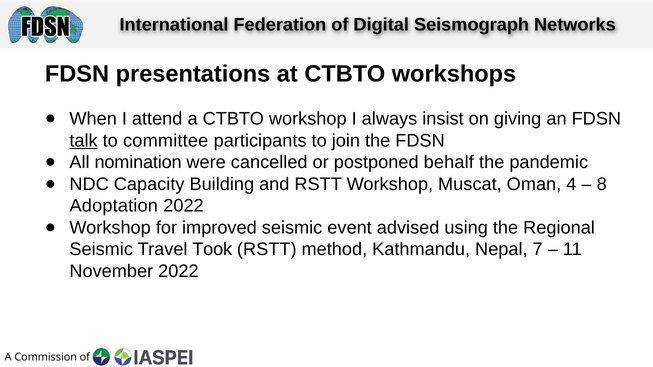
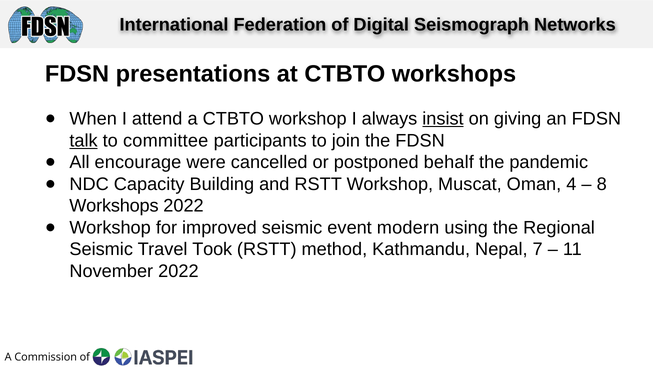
insist underline: none -> present (443, 119)
nomination: nomination -> encourage (138, 162)
Adoptation: Adoptation -> Workshops (114, 206)
advised: advised -> modern (408, 228)
